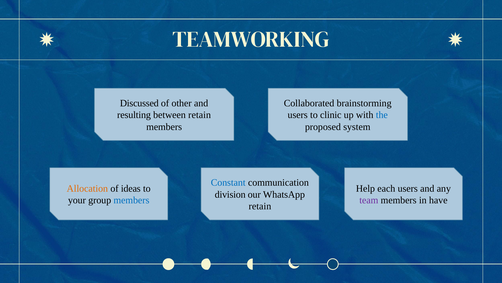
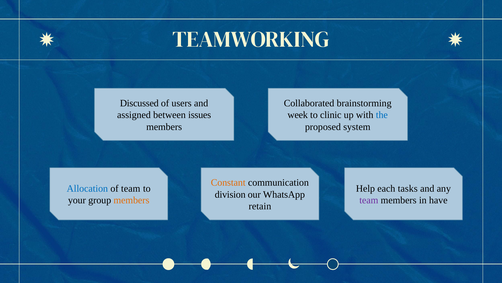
other: other -> users (182, 103)
resulting: resulting -> assigned (134, 115)
between retain: retain -> issues (200, 115)
users: users -> week (298, 115)
Constant colour: blue -> orange (228, 182)
Allocation colour: orange -> blue (87, 188)
of ideas: ideas -> team (131, 188)
each users: users -> tasks (408, 188)
members colour: blue -> orange (131, 200)
